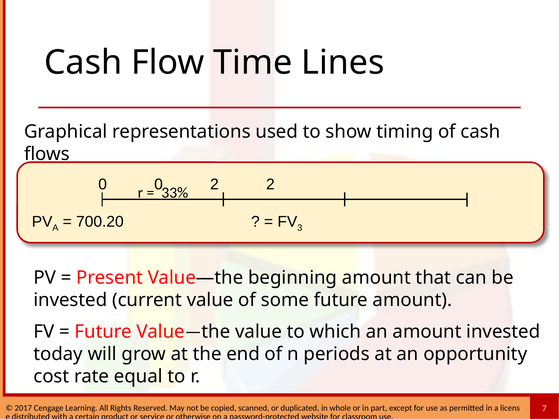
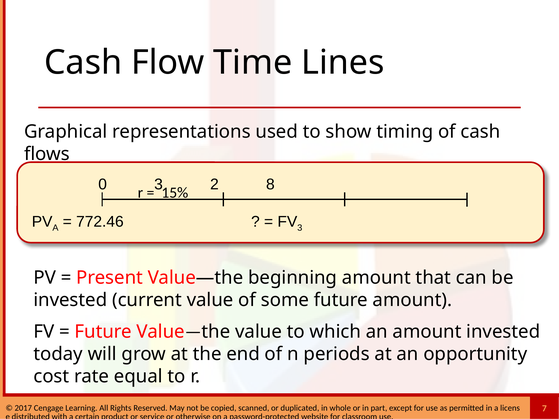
0 0: 0 -> 3 (159, 184)
2 2: 2 -> 8 (270, 184)
33%: 33% -> 15% (175, 193)
700.20: 700.20 -> 772.46 (100, 222)
